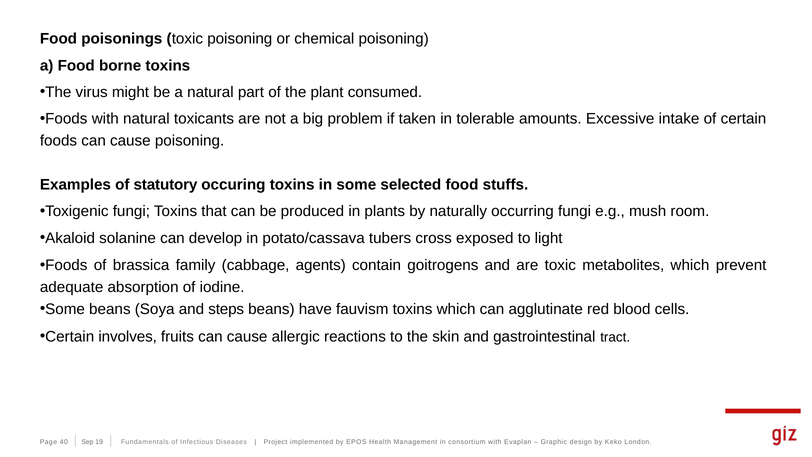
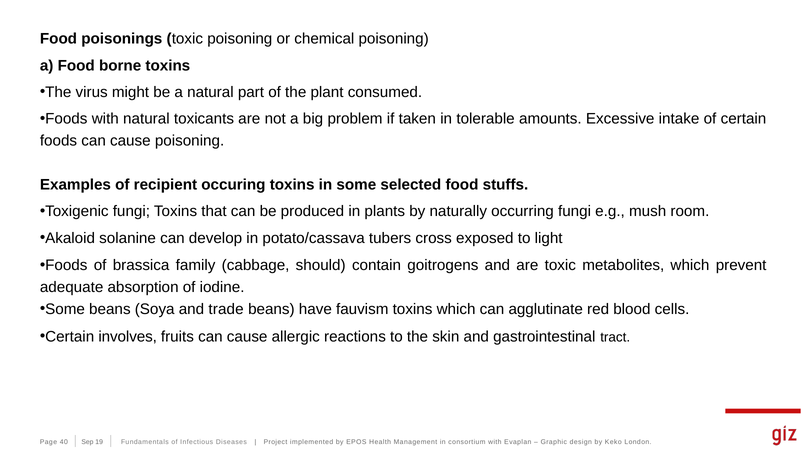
statutory: statutory -> recipient (165, 185)
agents: agents -> should (321, 265)
steps: steps -> trade (226, 309)
